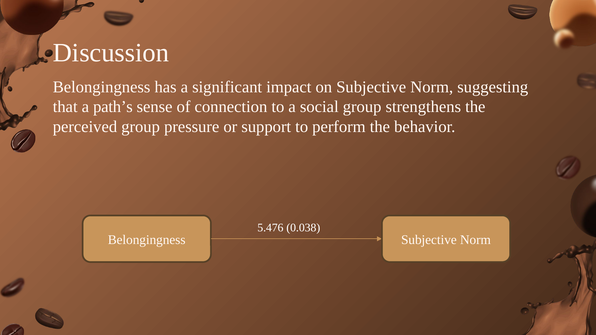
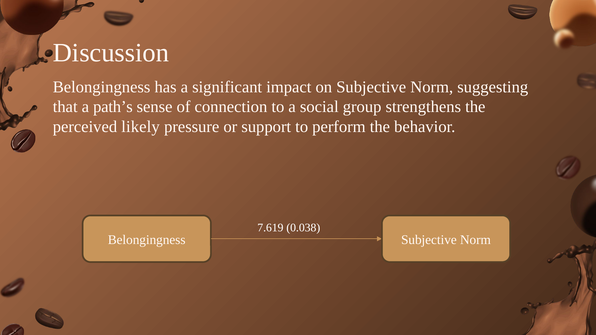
perceived group: group -> likely (140, 127)
5.476: 5.476 -> 7.619 (270, 228)
